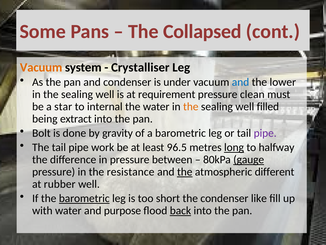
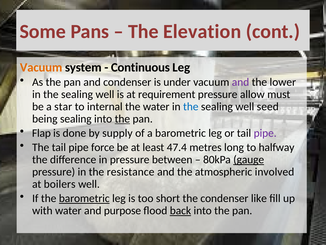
Collapsed: Collapsed -> Elevation (202, 32)
Crystalliser: Crystalliser -> Continuous (140, 67)
and colour: blue -> purple (241, 82)
clean: clean -> allow (252, 94)
the colour: orange -> blue (191, 106)
filled: filled -> seed (268, 106)
being extract: extract -> sealing (76, 119)
the underline: none -> present (122, 119)
Bolt: Bolt -> Flap (41, 133)
gravity: gravity -> supply (117, 133)
work: work -> force (103, 147)
96.5: 96.5 -> 47.4 (177, 147)
long underline: present -> none (234, 147)
the underline: present -> none (185, 172)
different: different -> involved (274, 172)
rubber: rubber -> boilers (60, 184)
